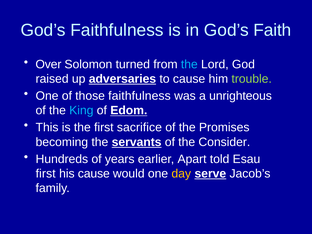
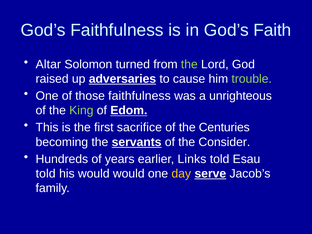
Over: Over -> Altar (48, 64)
the colour: light blue -> light green (189, 64)
King colour: light blue -> light green (81, 110)
Promises: Promises -> Centuries (224, 127)
Apart: Apart -> Links (192, 159)
first: first -> told (46, 174)
his cause: cause -> would (94, 174)
